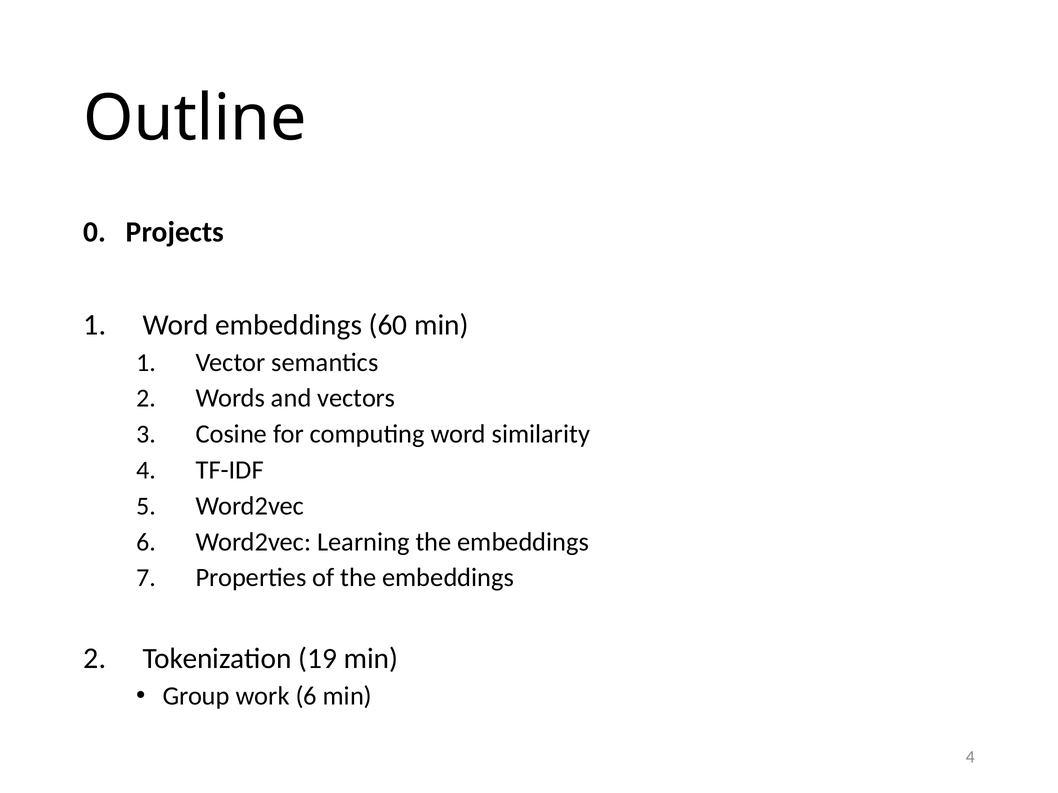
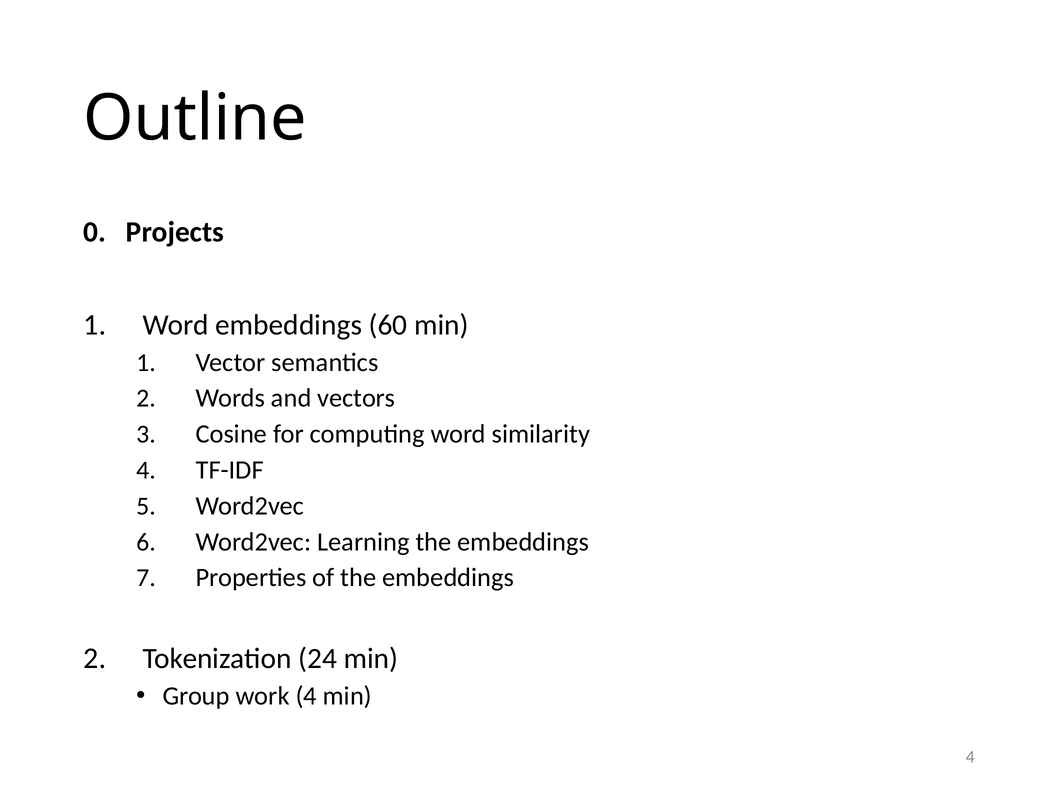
19: 19 -> 24 (318, 659)
work 6: 6 -> 4 (306, 696)
